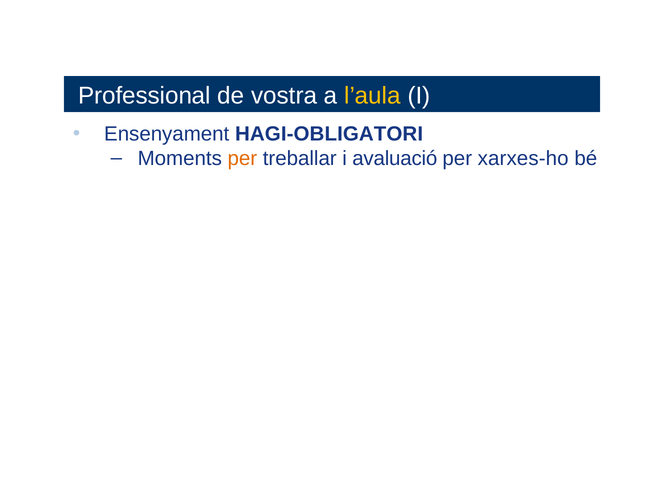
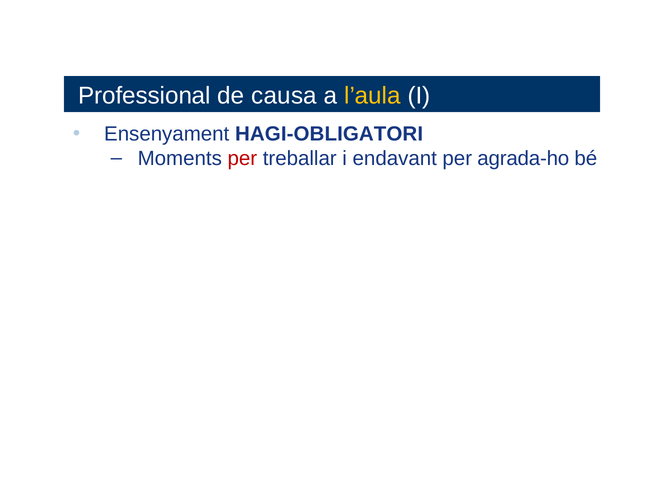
vostra: vostra -> causa (284, 96)
per colour: orange -> red (242, 159)
avaluació: avaluació -> endavant (395, 159)
xarxes-ho: xarxes-ho -> agrada-ho (523, 159)
